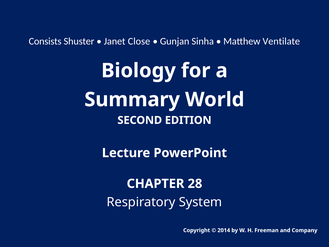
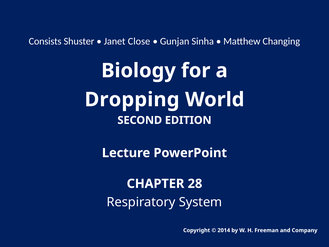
Ventilate: Ventilate -> Changing (281, 41)
Summary: Summary -> Dropping (132, 100)
